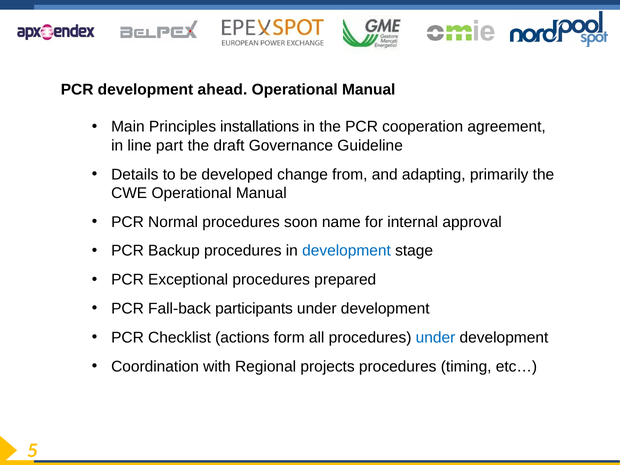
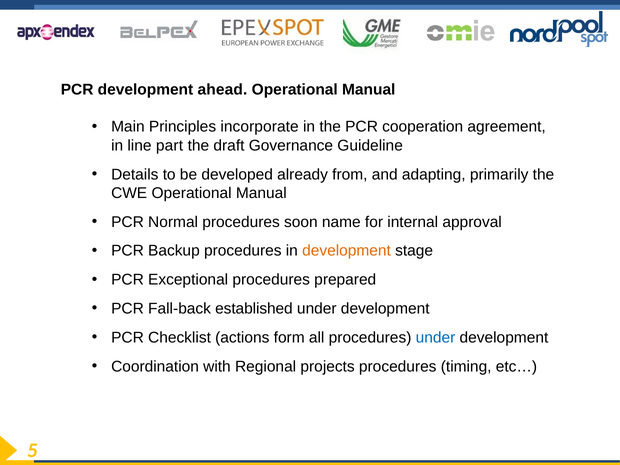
installations: installations -> incorporate (260, 127)
change: change -> already (303, 174)
development colour: blue -> orange (347, 251)
participants: participants -> established (254, 309)
